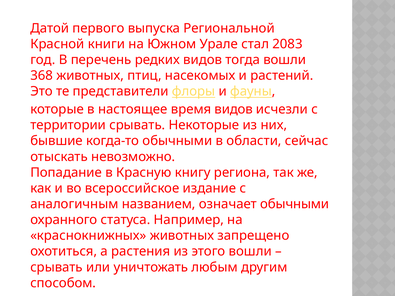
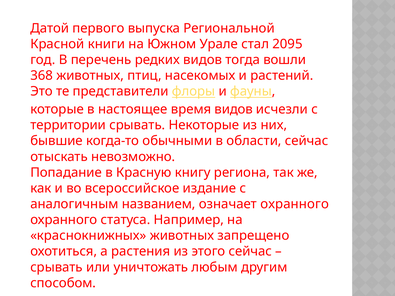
2083: 2083 -> 2095 (287, 44)
означает обычными: обычными -> охранного (295, 204)
этого вошли: вошли -> сейчас (250, 252)
